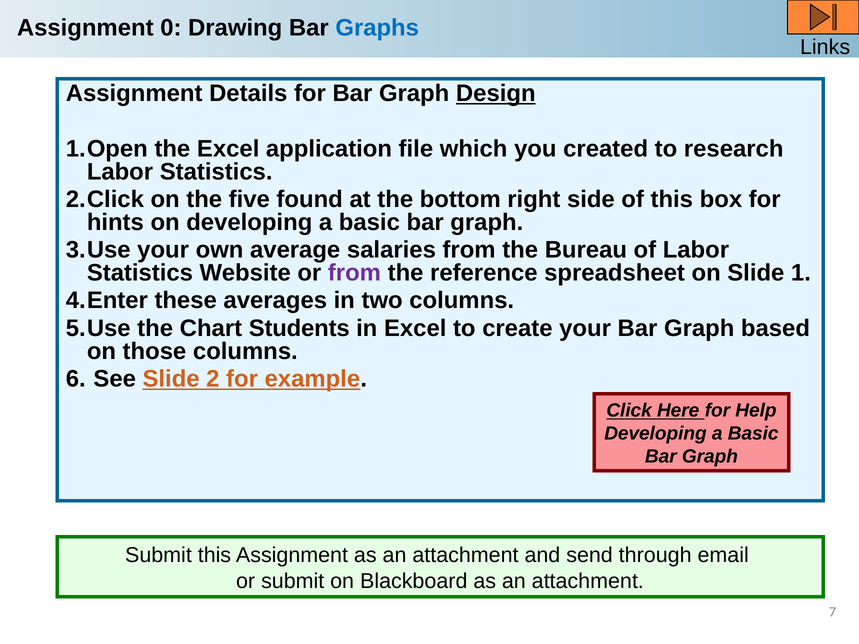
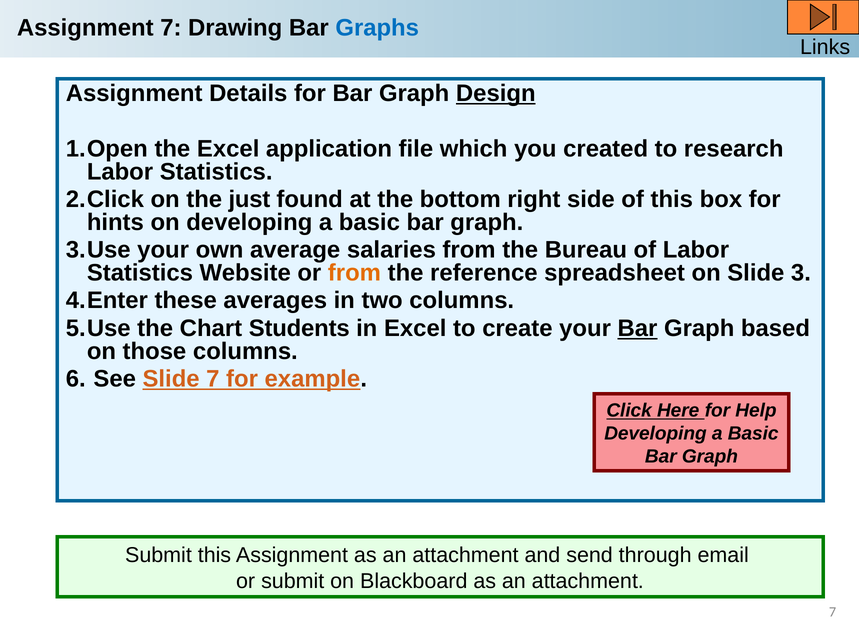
Assignment 0: 0 -> 7 (171, 28)
five: five -> just (249, 199)
from colour: purple -> orange (354, 273)
1: 1 -> 3 (801, 273)
Bar underline: none -> present (637, 328)
Slide 2: 2 -> 7 (213, 379)
